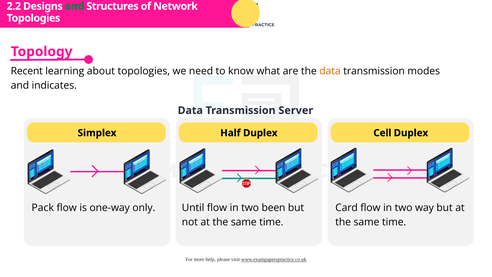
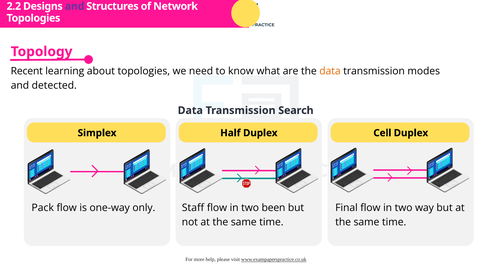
and colour: green -> purple (75, 6)
indicates: indicates -> detected (54, 85)
Server: Server -> Search (296, 110)
Until: Until -> Staff (193, 208)
Card: Card -> Final (347, 208)
